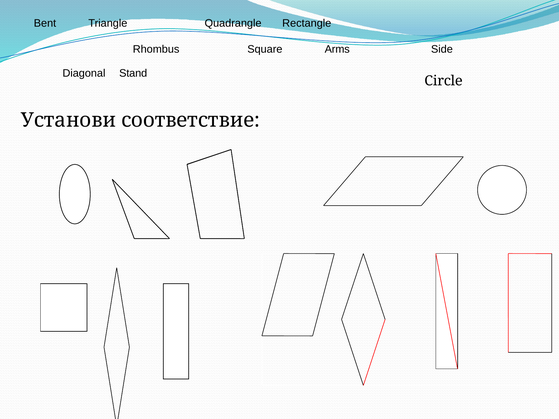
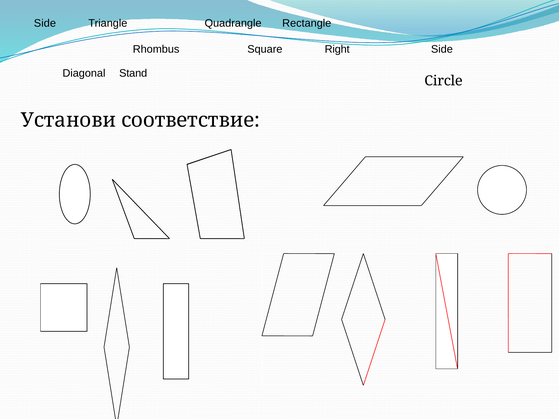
Bent: Bent -> Side (45, 23)
Arms: Arms -> Right (337, 49)
